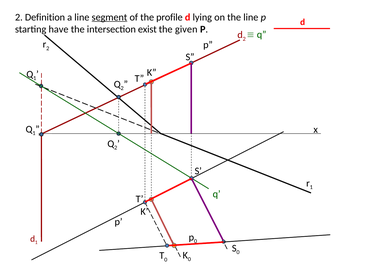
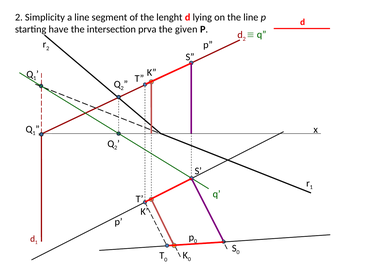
Definition: Definition -> Simplicity (45, 17)
segment underline: present -> none (109, 17)
profile: profile -> lenght (169, 17)
exist: exist -> prva (147, 29)
